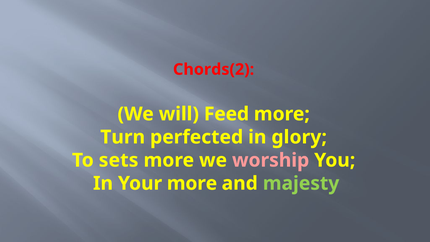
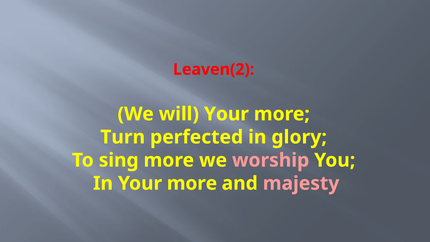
Chords(2: Chords(2 -> Leaven(2 (214, 69)
will Feed: Feed -> Your (226, 114)
sets: sets -> sing (119, 160)
majesty colour: light green -> pink (301, 183)
